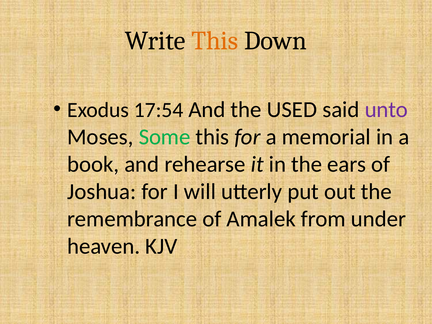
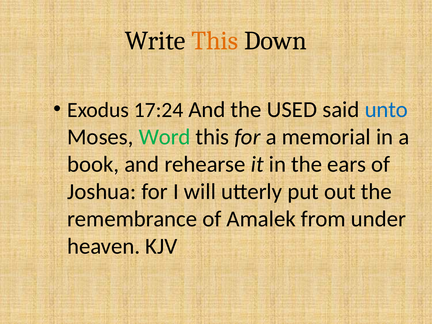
17:54: 17:54 -> 17:24 (159, 110)
unto colour: purple -> blue (386, 110)
Some: Some -> Word (165, 137)
